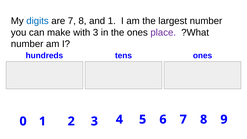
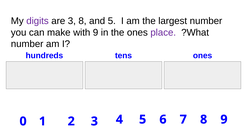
digits colour: blue -> purple (38, 21)
are 7: 7 -> 3 (72, 21)
and 1: 1 -> 5 (112, 21)
with 3: 3 -> 9 (96, 32)
